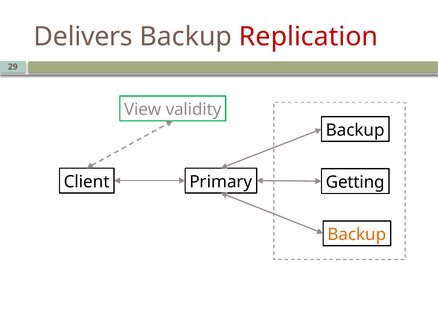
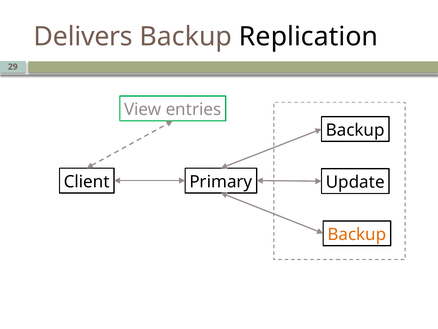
Replication colour: red -> black (309, 37)
validity: validity -> entries (193, 109)
Getting: Getting -> Update (355, 182)
